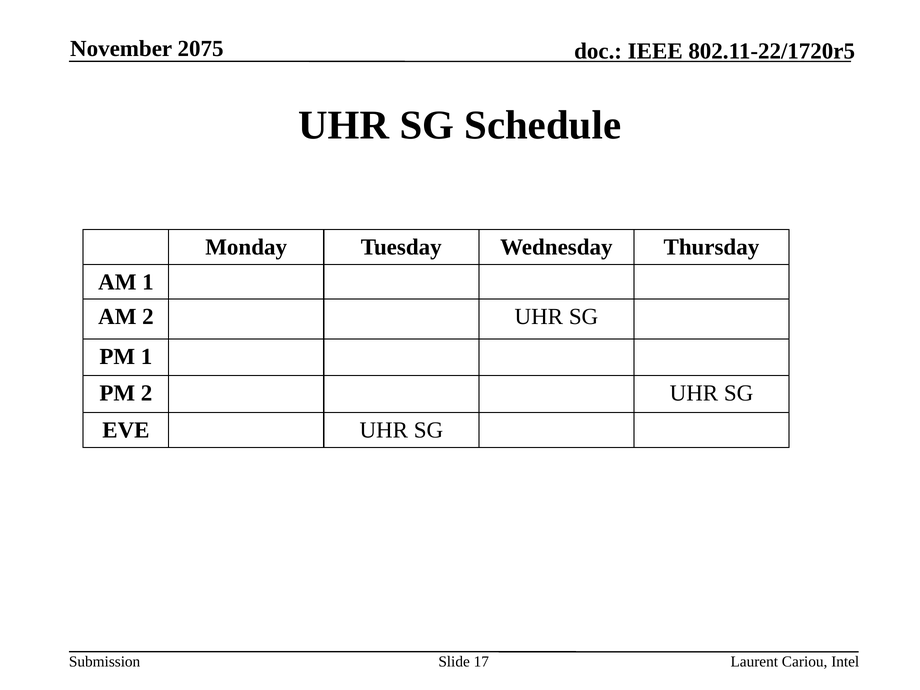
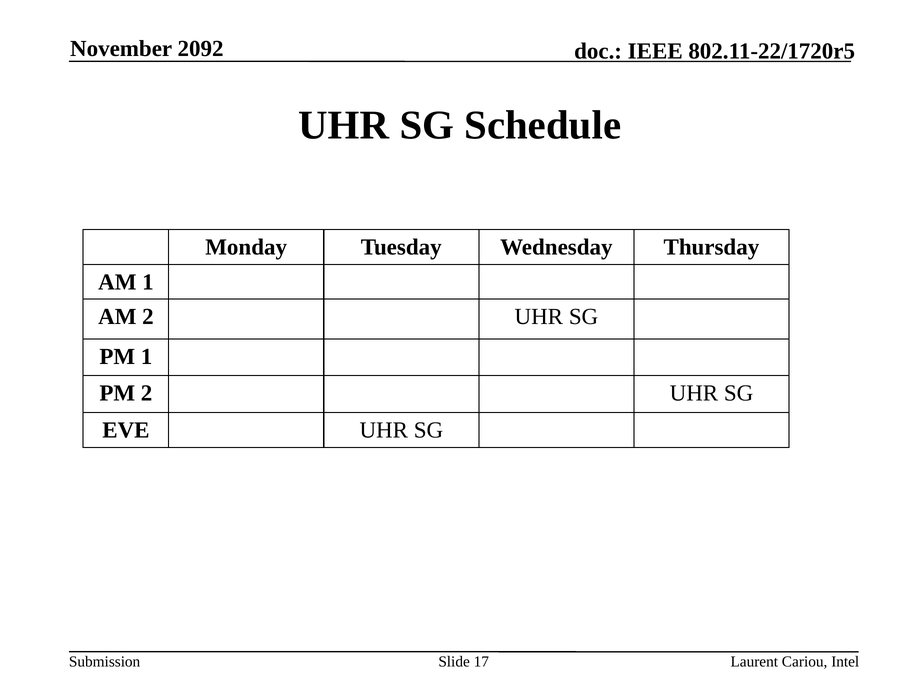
2075: 2075 -> 2092 (201, 49)
